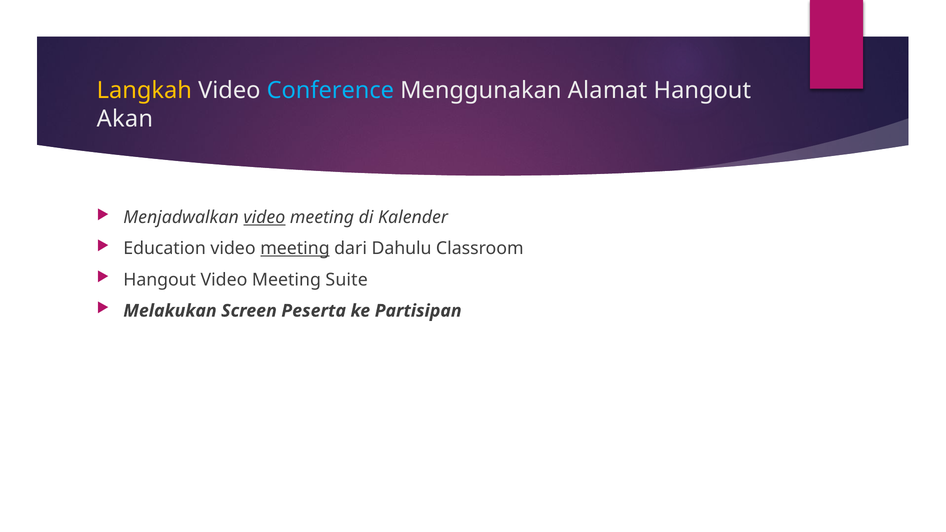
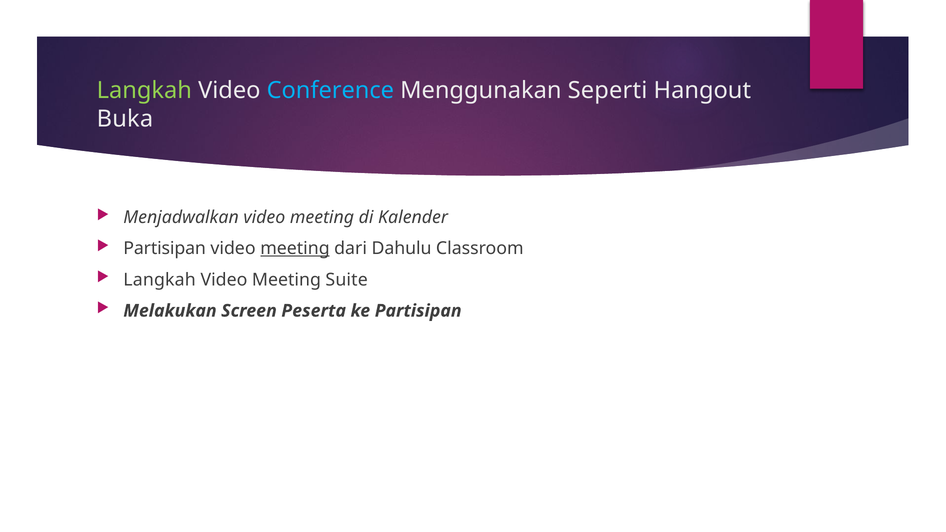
Langkah colour: yellow -> light green (144, 90)
Alamat: Alamat -> Seperti (608, 90)
Akan: Akan -> Buka (125, 119)
video underline: present -> none (264, 217)
Education: Education -> Partisipan (165, 249)
Hangout: Hangout -> Langkah (160, 280)
